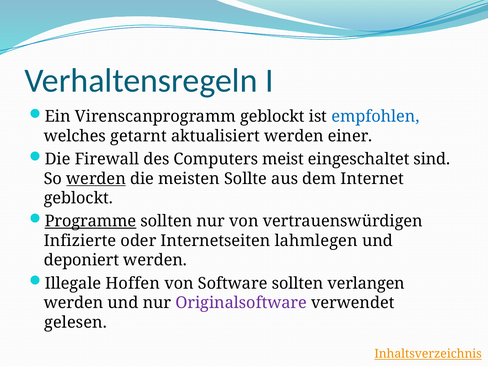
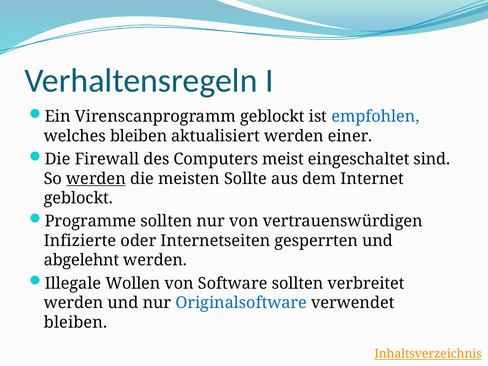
welches getarnt: getarnt -> bleiben (139, 136)
Programme underline: present -> none (91, 221)
lahmlegen: lahmlegen -> gesperrten (316, 241)
deponiert: deponiert -> abgelehnt (82, 260)
Hoffen: Hoffen -> Wollen (133, 283)
verlangen: verlangen -> verbreitet (366, 283)
Originalsoftware colour: purple -> blue (241, 303)
gelesen: gelesen -> bleiben (76, 322)
